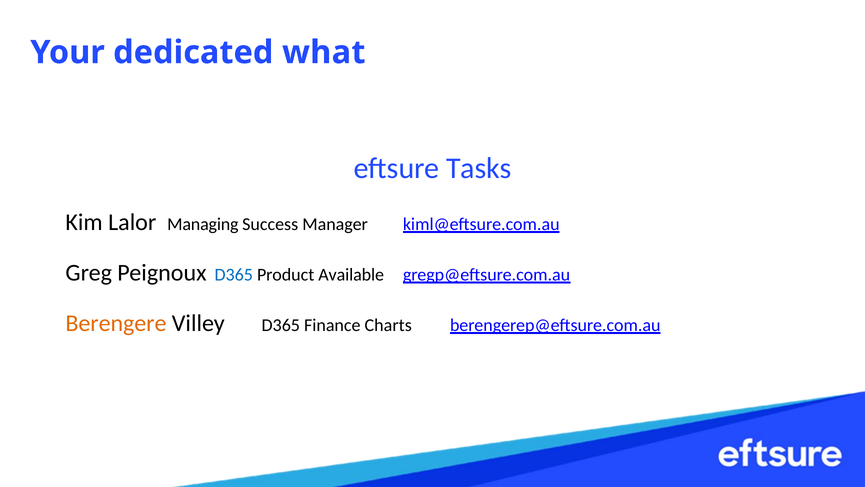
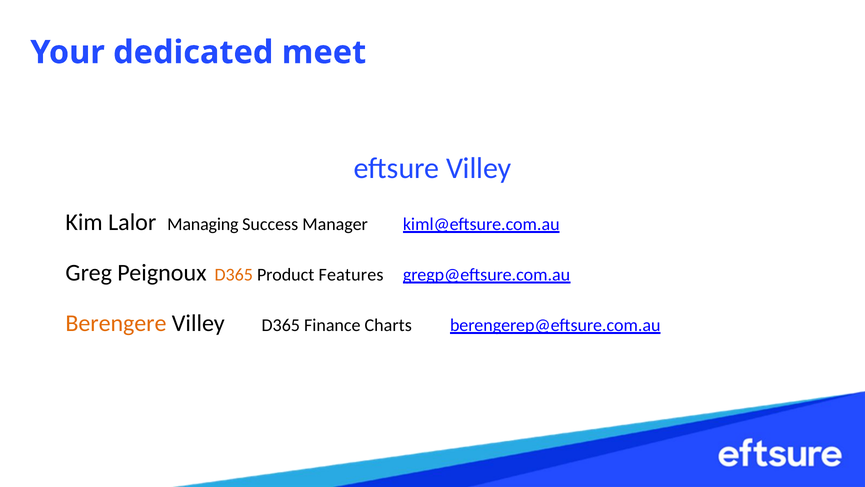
what: what -> meet (324, 52)
eftsure Tasks: Tasks -> Villey (479, 168)
D365 colour: blue -> orange (234, 274)
Available: Available -> Features (351, 274)
